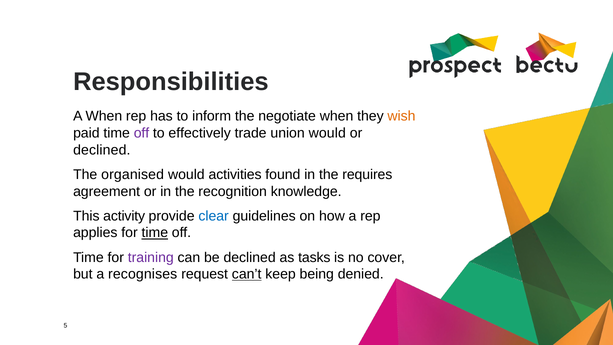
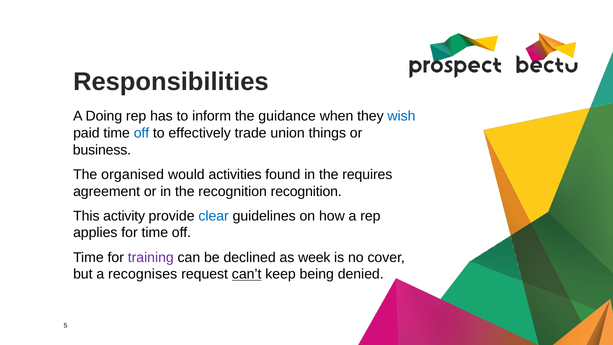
A When: When -> Doing (104, 116)
negotiate: negotiate -> guidance (287, 116)
wish colour: orange -> blue (402, 116)
off colour: purple -> blue (141, 133)
union would: would -> things (327, 133)
declined: declined -> business (102, 150)
recognition knowledge: knowledge -> recognition (306, 191)
time underline: present -> none (155, 233)
tasks: tasks -> week (314, 257)
